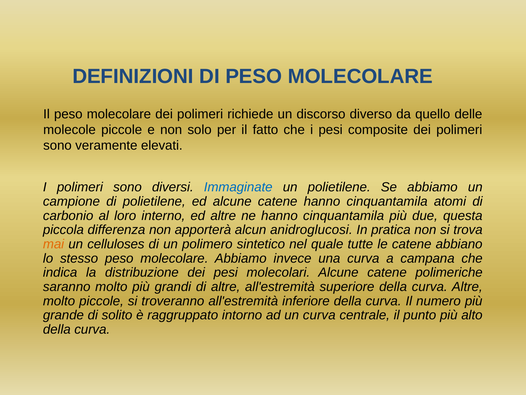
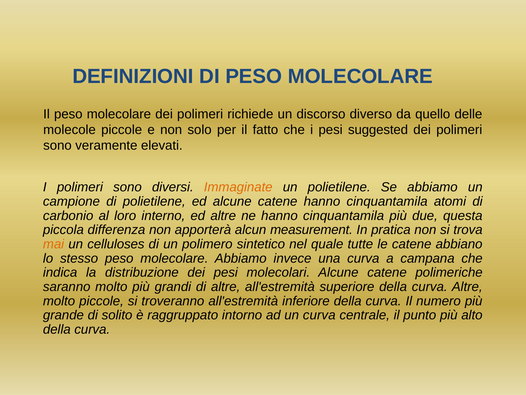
composite: composite -> suggested (378, 130)
Immaginate colour: blue -> orange (238, 187)
anidroglucosi: anidroglucosi -> measurement (311, 230)
